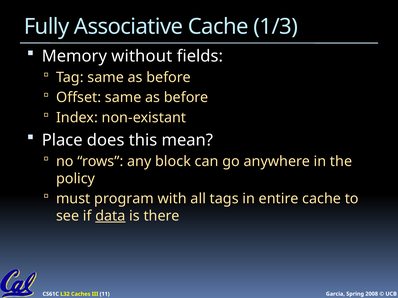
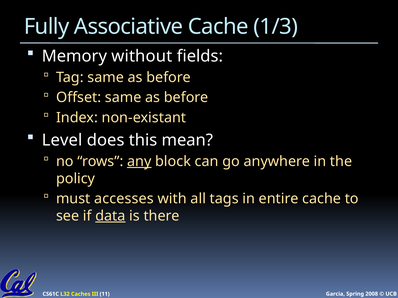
Place: Place -> Level (62, 140)
any underline: none -> present (139, 162)
program: program -> accesses (124, 199)
